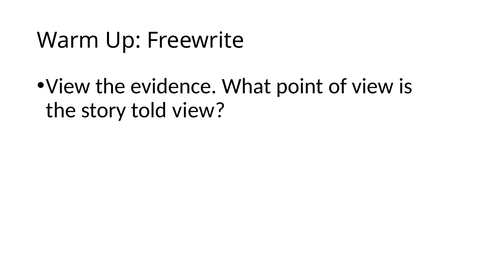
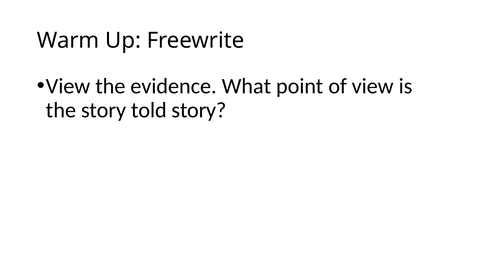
told view: view -> story (199, 110)
